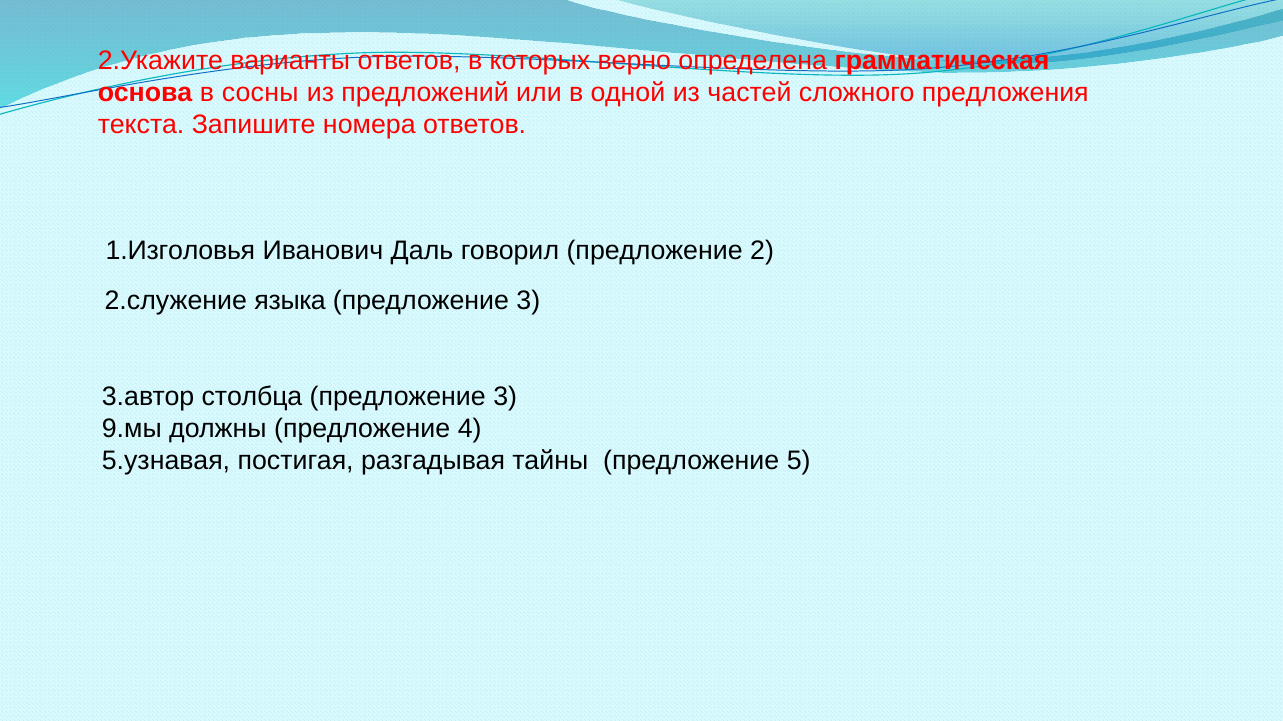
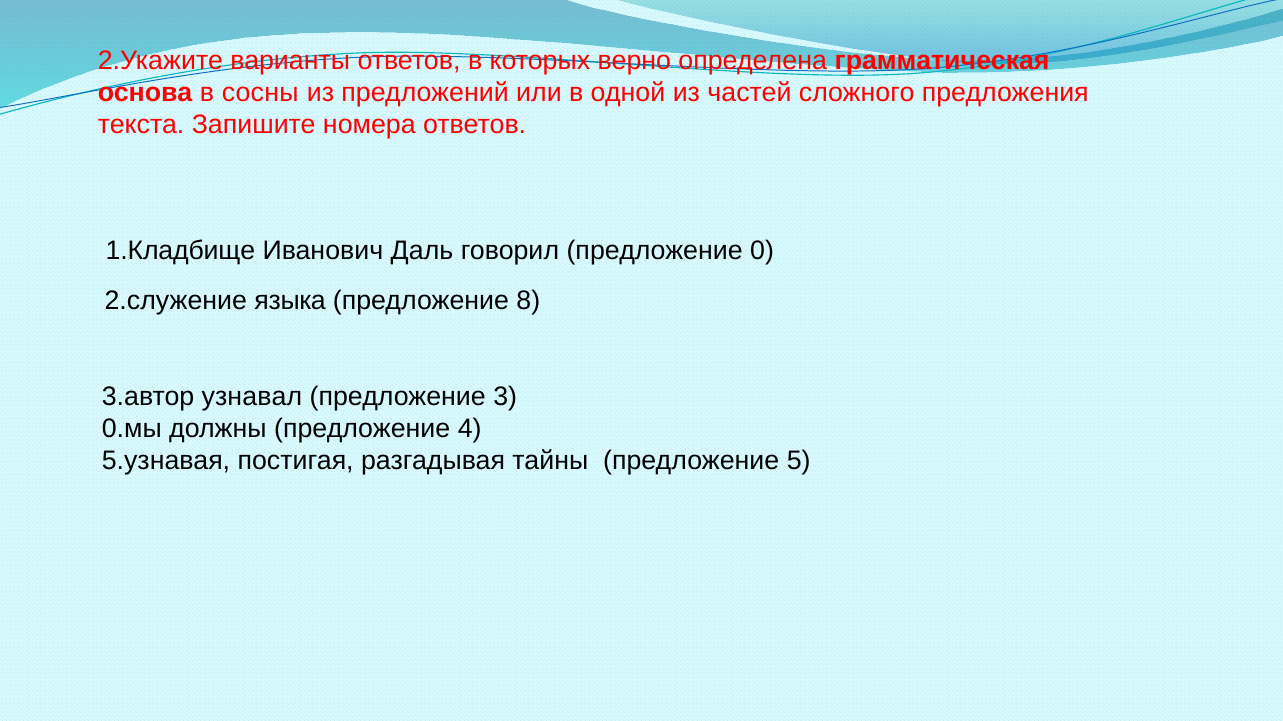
1.Изголовья: 1.Изголовья -> 1.Кладбище (180, 251)
2: 2 -> 0 (762, 251)
3: 3 -> 8 (528, 301)
столбца: столбца -> узнавал (252, 397)
9.мы: 9.мы -> 0.мы (132, 429)
